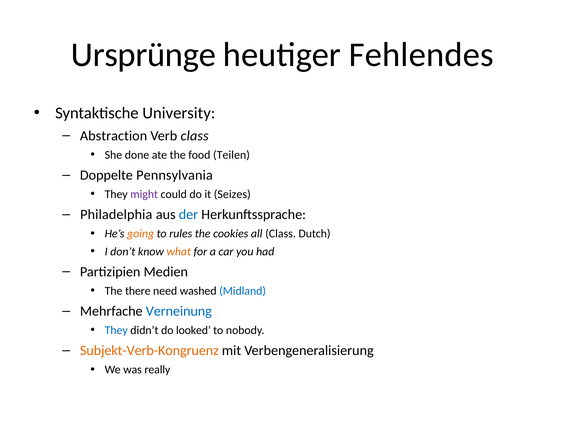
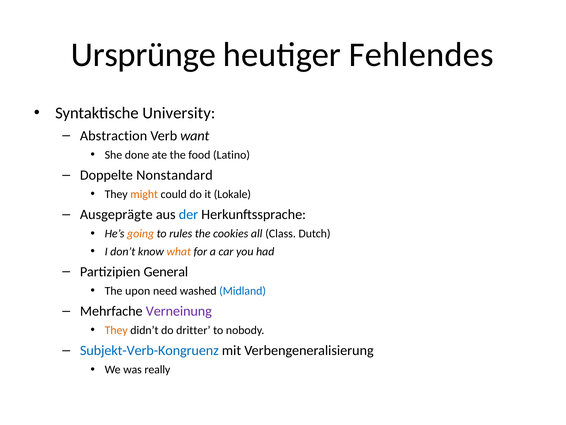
Verb class: class -> want (195, 136)
Teilen: Teilen -> Latino (232, 155)
Pennsylvania: Pennsylvania -> Nonstandard (175, 175)
might colour: purple -> orange (144, 194)
Seizes: Seizes -> Lokale (232, 194)
Philadelphia: Philadelphia -> Ausgeprägte (116, 214)
Medien: Medien -> General (166, 271)
there: there -> upon (138, 291)
Verneinung colour: blue -> purple (179, 311)
They colour: blue -> orange (116, 330)
looked: looked -> dritter (193, 330)
Subjekt-Verb-Kongruenz colour: orange -> blue (149, 350)
